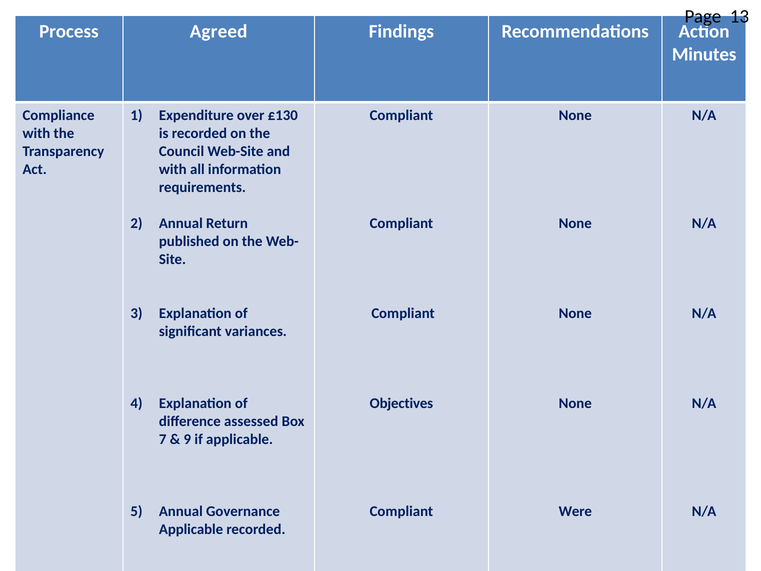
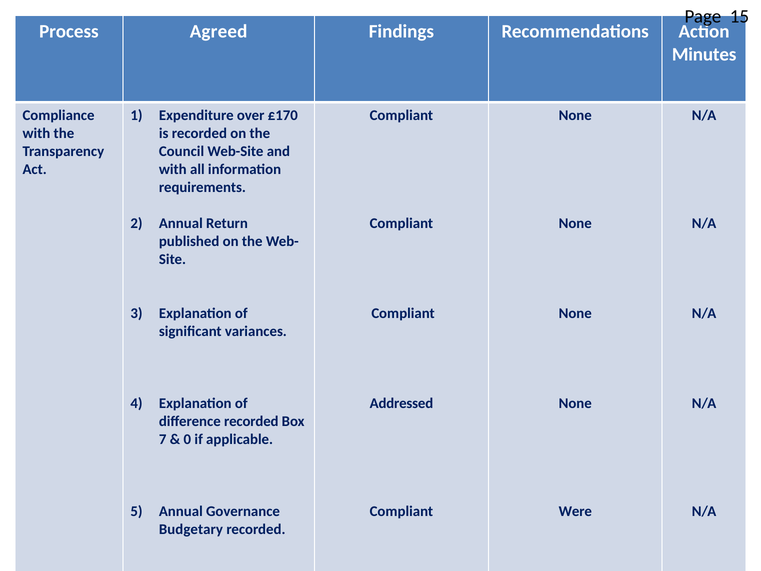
13: 13 -> 15 (739, 16)
£130: £130 -> £170 (283, 115)
Objectives: Objectives -> Addressed (401, 403)
difference assessed: assessed -> recorded (251, 421)
9: 9 -> 0 (187, 439)
Applicable: Applicable -> Budgetary (191, 529)
